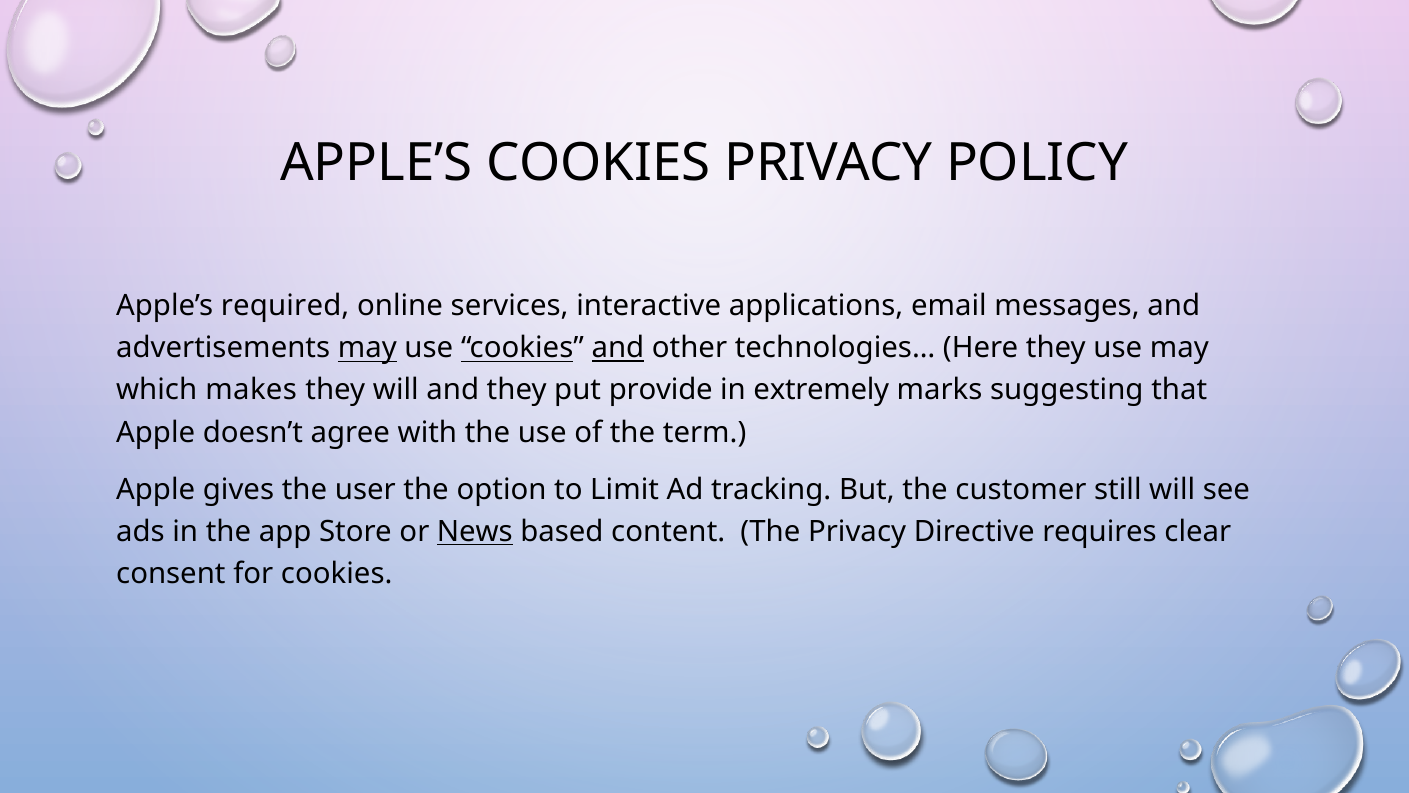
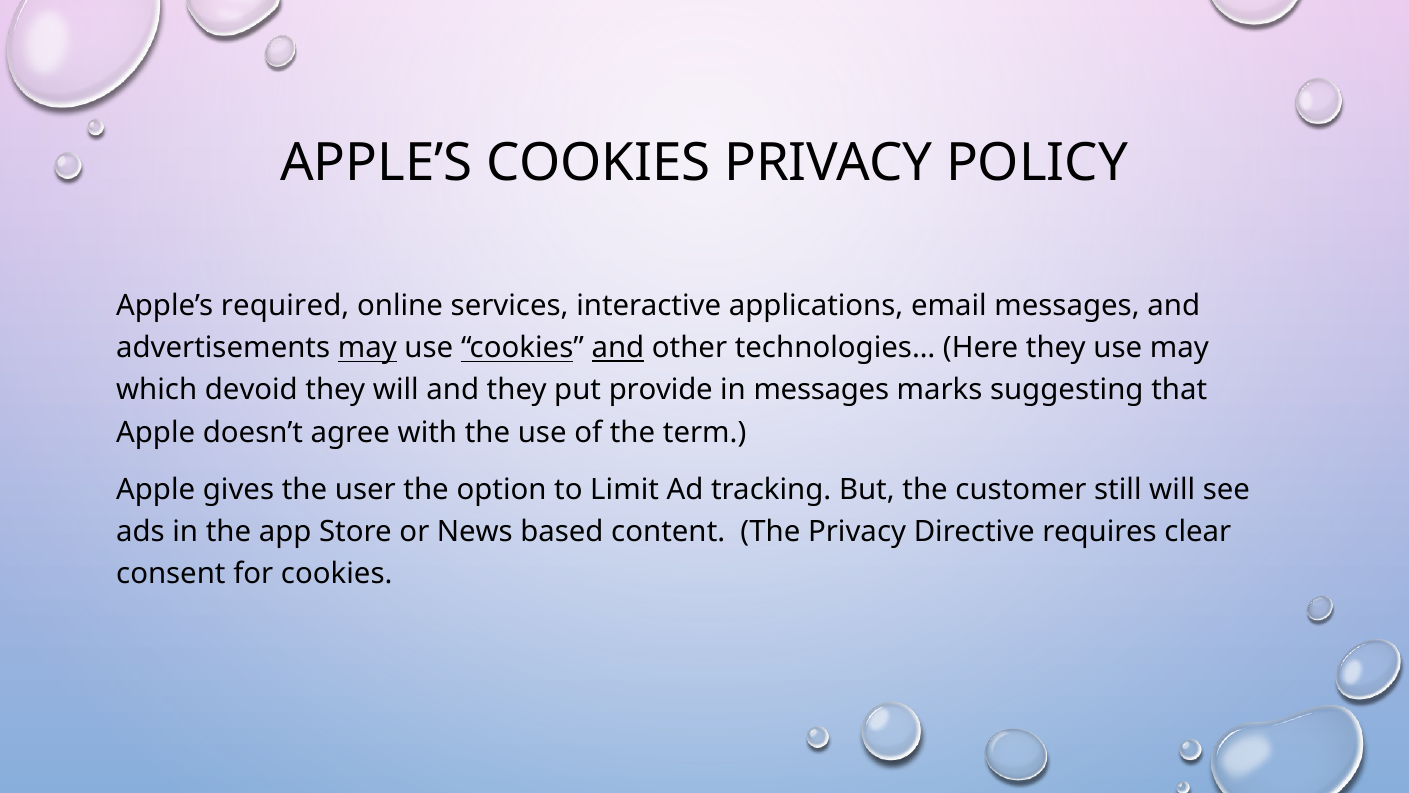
makes: makes -> devoid (251, 390)
in extremely: extremely -> messages (821, 390)
News underline: present -> none (475, 532)
